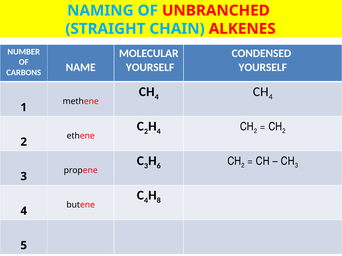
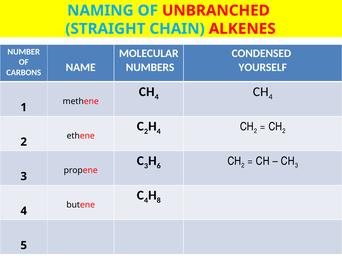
YOURSELF: YOURSELF -> NUMBERS (150, 67)
